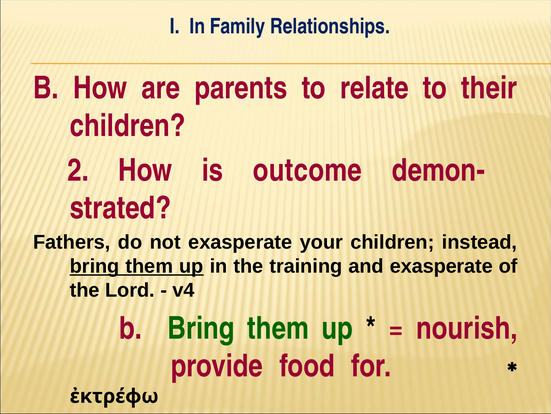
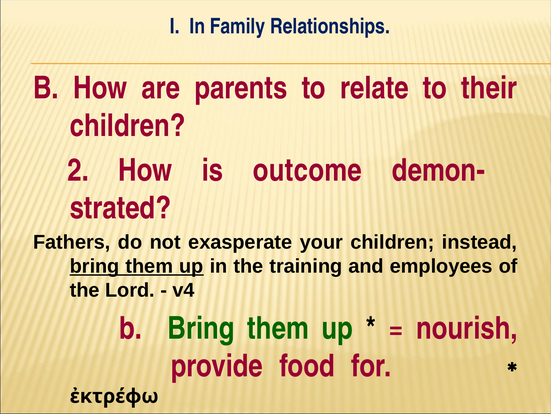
and exasperate: exasperate -> employees (441, 266)
